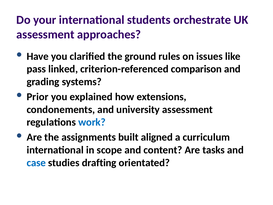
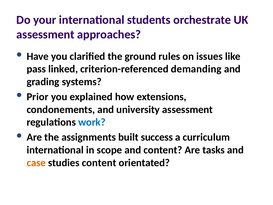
comparison: comparison -> demanding (196, 69)
aligned: aligned -> success (157, 137)
case colour: blue -> orange (36, 163)
studies drafting: drafting -> content (99, 163)
